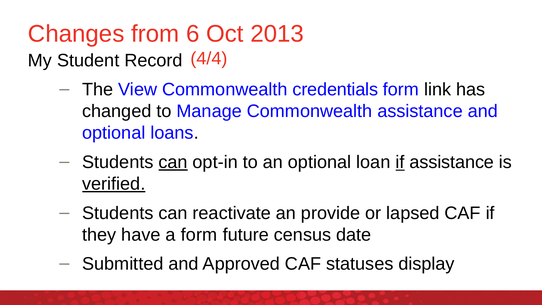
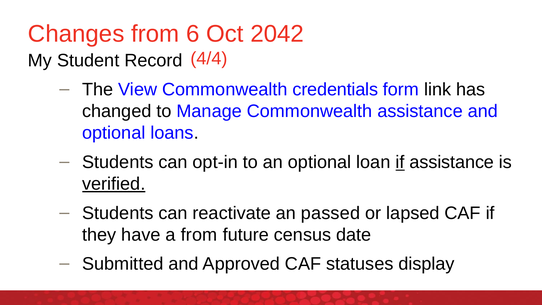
2013: 2013 -> 2042 (277, 34)
can underline: present -> none (173, 162)
provide: provide -> passed (331, 213)
a form: form -> from (199, 235)
